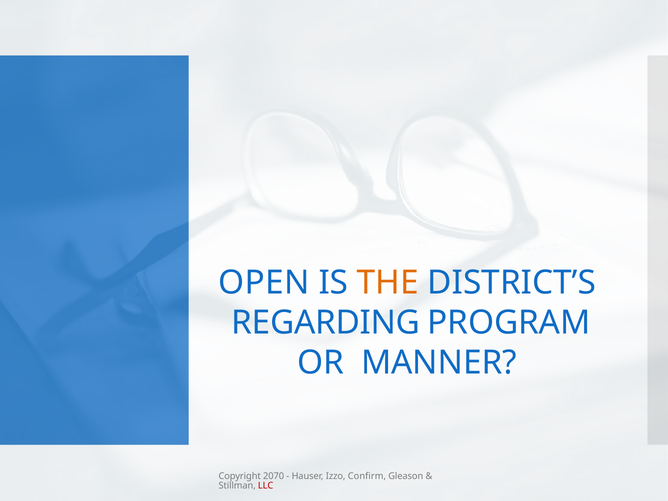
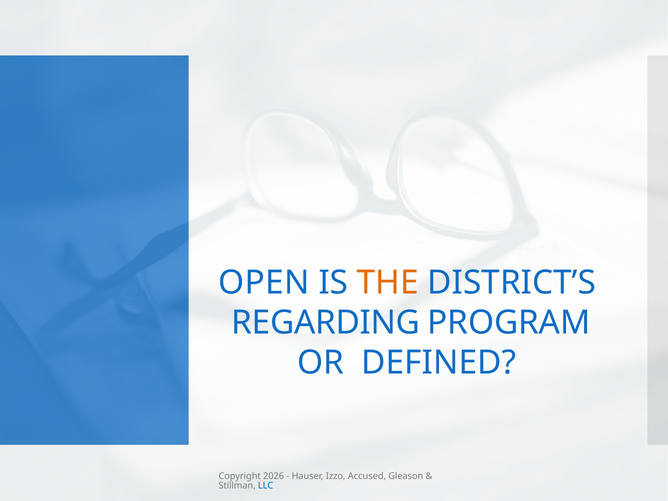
MANNER: MANNER -> DEFINED (439, 363)
2070: 2070 -> 2026 (274, 476)
Confirm: Confirm -> Accused (367, 476)
LLC colour: red -> blue (266, 486)
